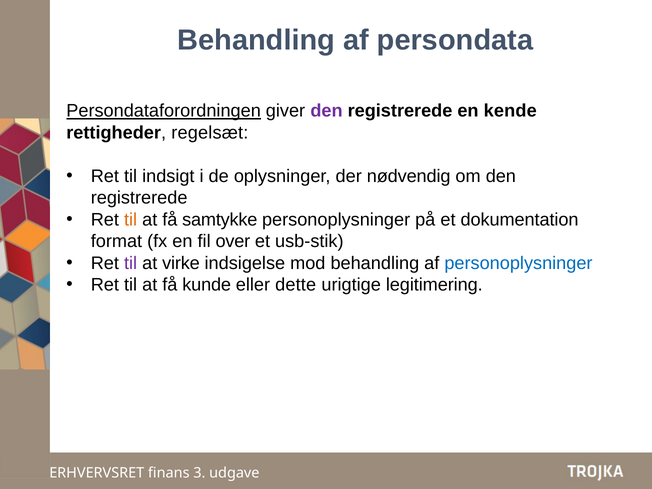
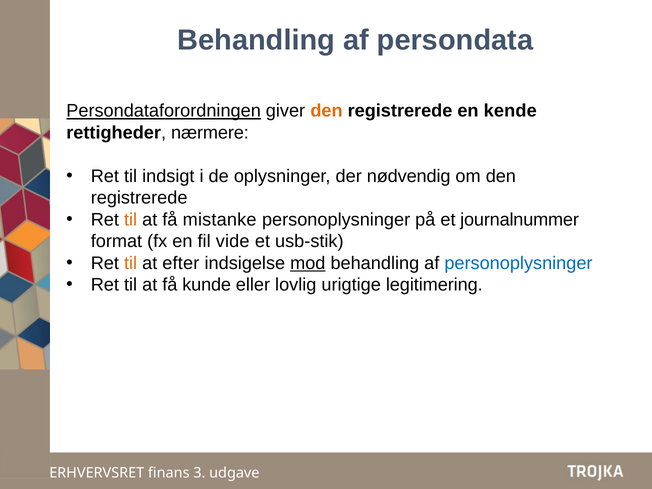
den colour: purple -> orange (326, 111)
regelsæt: regelsæt -> nærmere (210, 133)
samtykke: samtykke -> mistanke (220, 220)
dokumentation: dokumentation -> journalnummer (520, 220)
over: over -> vide (233, 241)
til colour: purple -> orange (131, 263)
virke: virke -> efter (181, 263)
mod underline: none -> present (308, 263)
dette: dette -> lovlig (296, 285)
